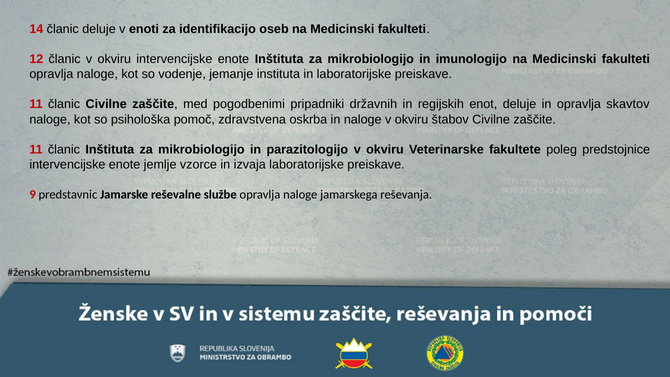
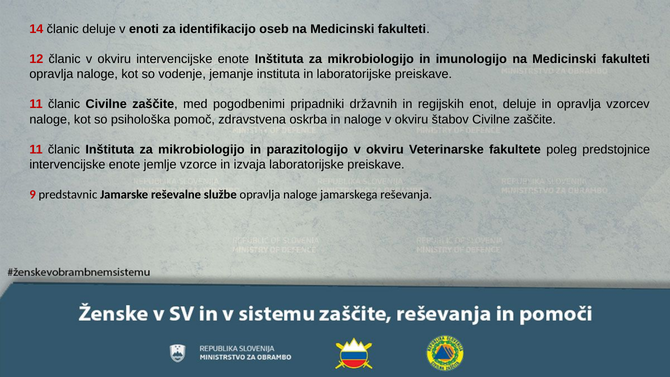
skavtov: skavtov -> vzorcev (628, 104)
